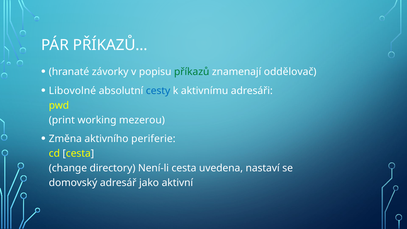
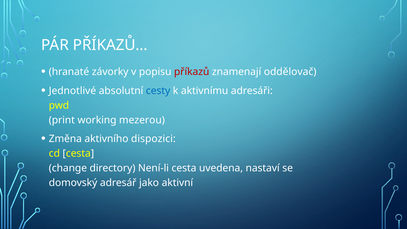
příkazů colour: green -> red (192, 72)
Libovolné: Libovolné -> Jednotlivé (72, 91)
periferie: periferie -> dispozici (153, 139)
